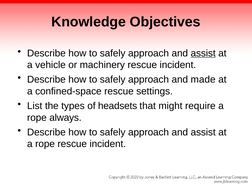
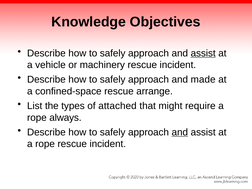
settings: settings -> arrange (155, 91)
headsets: headsets -> attached (117, 106)
and underline: none -> present (180, 132)
